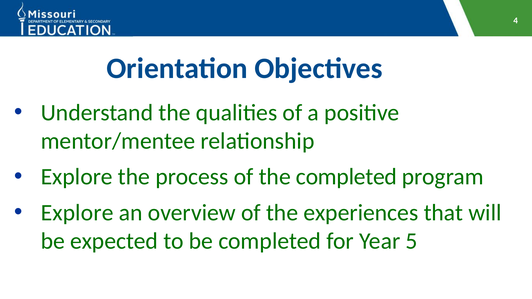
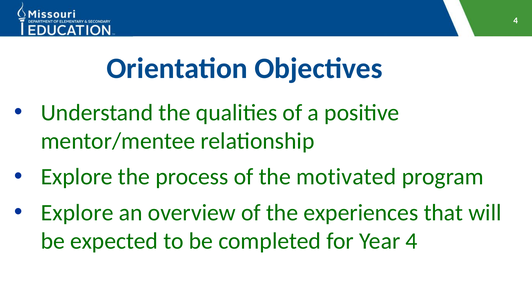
the completed: completed -> motivated (346, 177)
Year 5: 5 -> 4 (412, 241)
